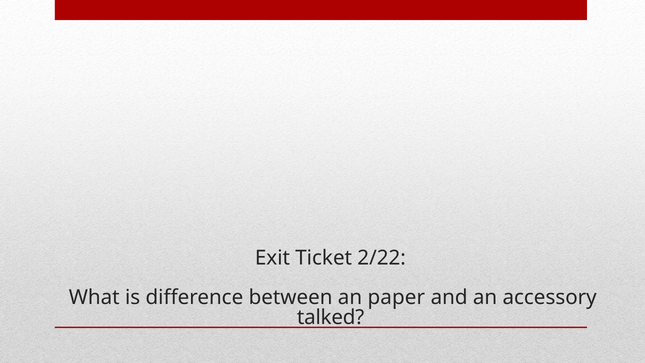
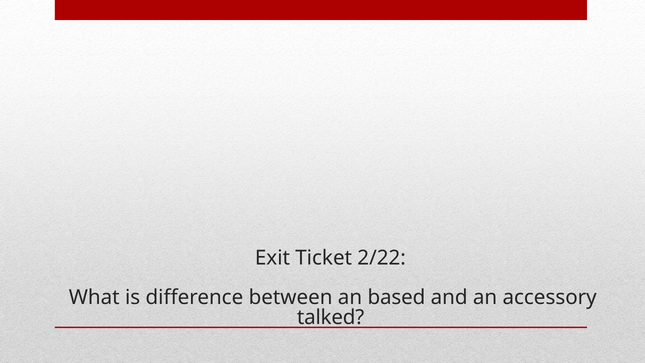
paper: paper -> based (396, 298)
